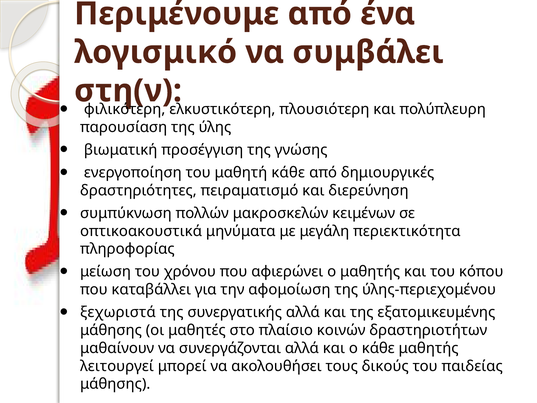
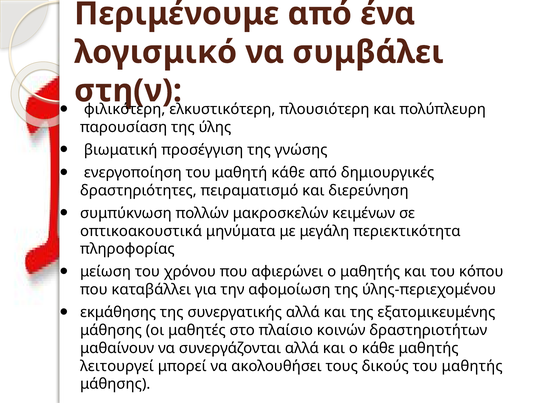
ξεχωριστά: ξεχωριστά -> εκμάθησης (118, 312)
του παιδείας: παιδείας -> μαθητής (472, 366)
